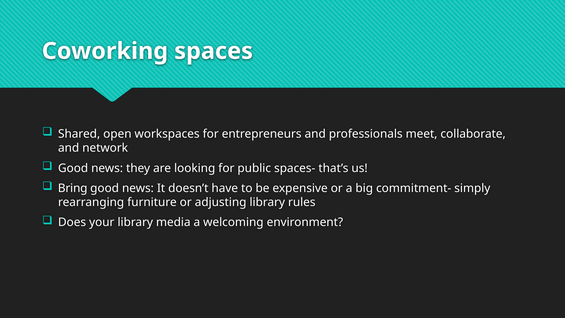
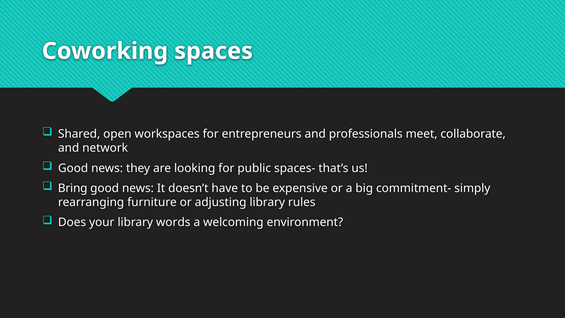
media: media -> words (173, 222)
